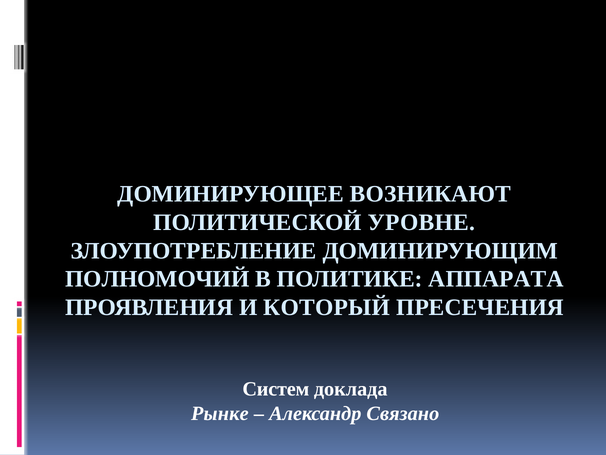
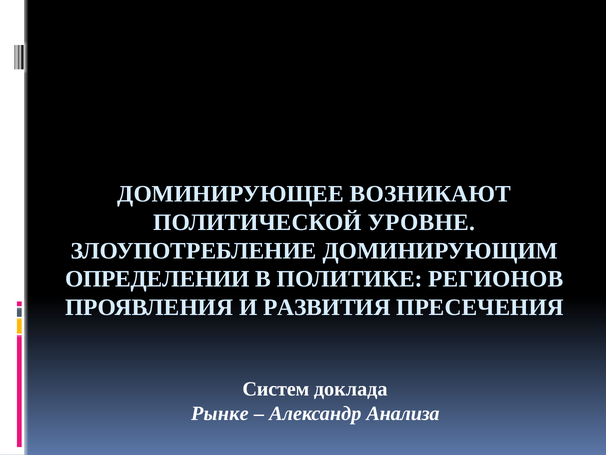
ПОЛНОМОЧИЙ: ПОЛНОМОЧИЙ -> ОПРЕДЕЛЕНИИ (157, 279)
АППАРАТА: АППАРАТА -> РЕГИОНОВ (496, 279)
КОТОРЫЙ: КОТОРЫЙ -> РАЗВИТИЯ (327, 307)
Связано: Связано -> Анализа (403, 413)
